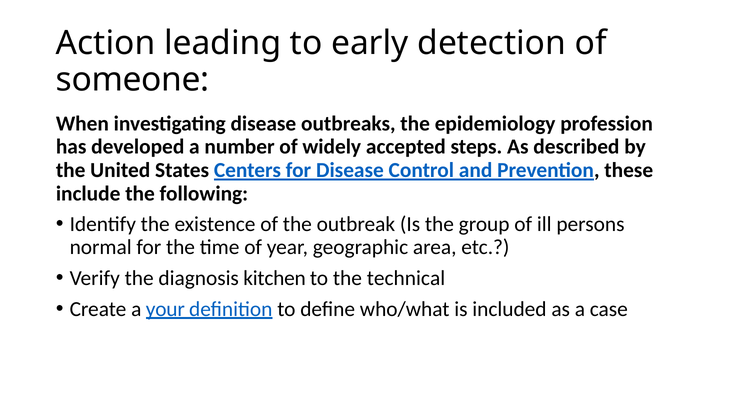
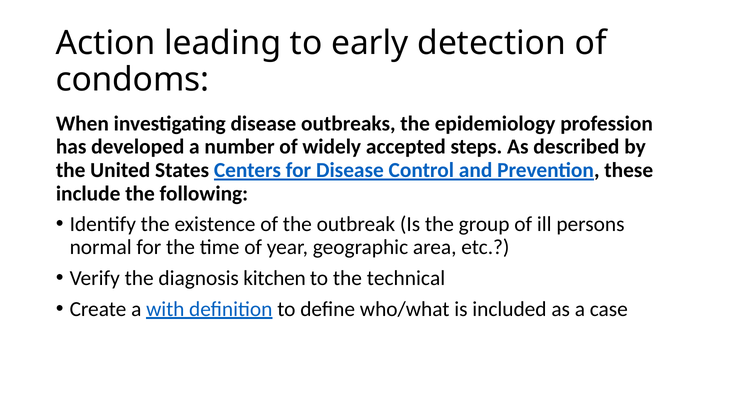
someone: someone -> condoms (133, 80)
your: your -> with (165, 309)
